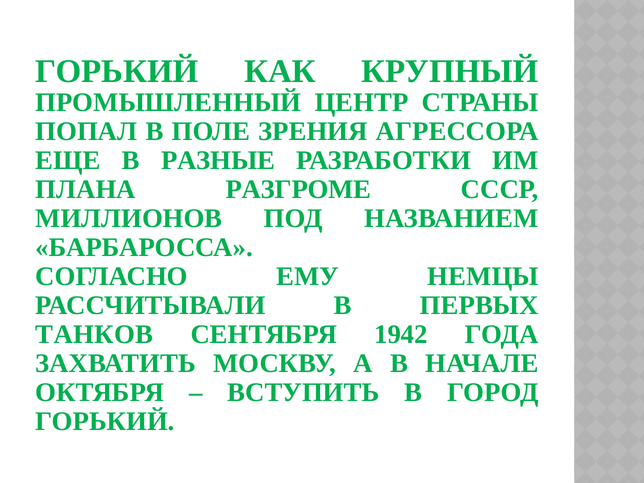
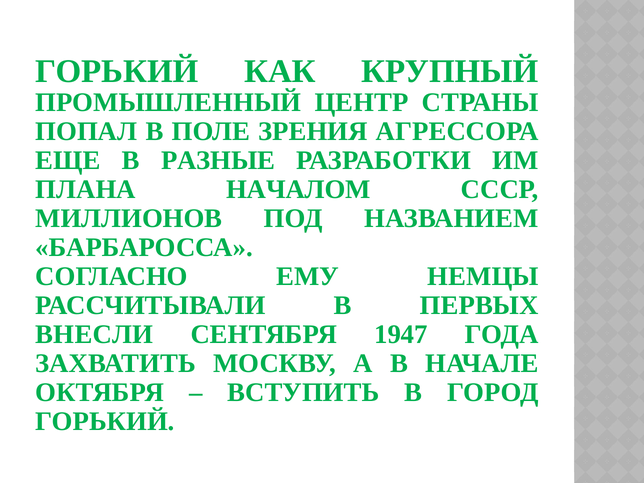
РАЗГРОМЕ: РАЗГРОМЕ -> НАЧАЛОМ (298, 190)
ТАНКОВ: ТАНКОВ -> ВНЕСЛИ (94, 334)
1942: 1942 -> 1947 (401, 334)
